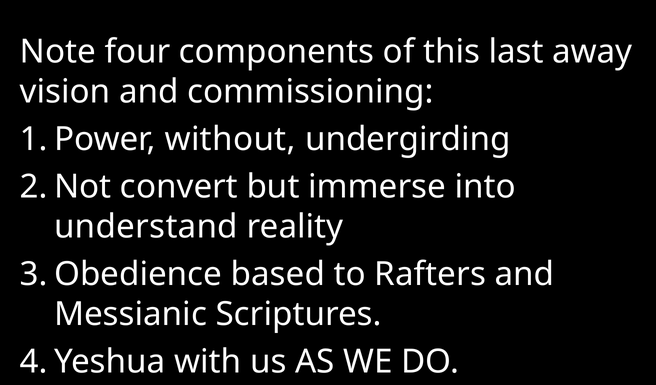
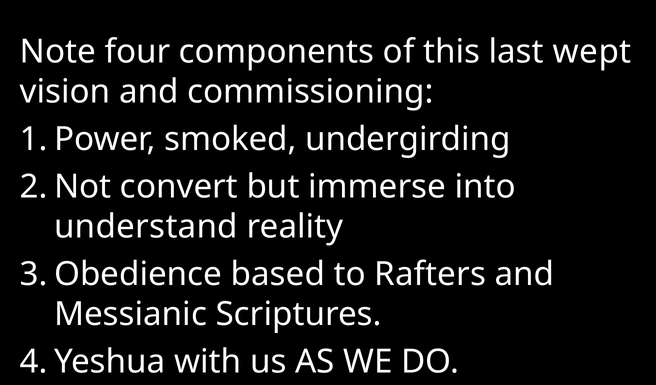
away: away -> wept (592, 52)
without: without -> smoked (230, 139)
